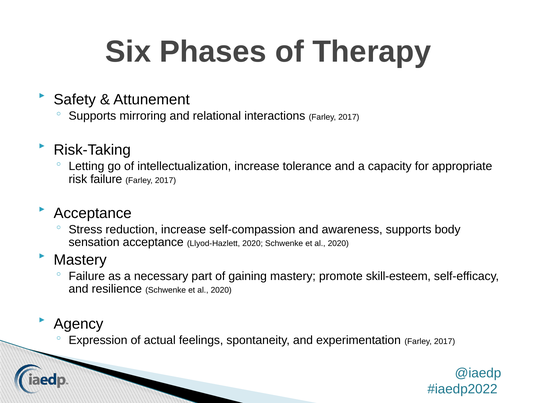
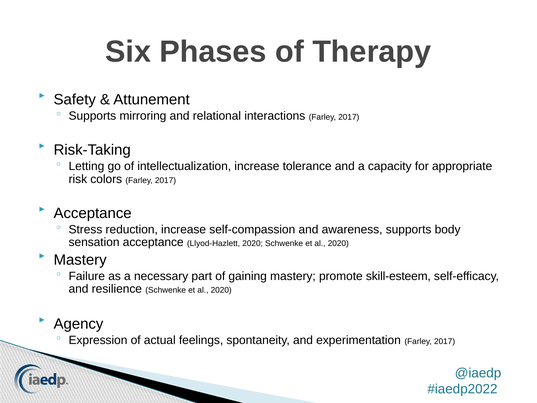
risk failure: failure -> colors (106, 179)
